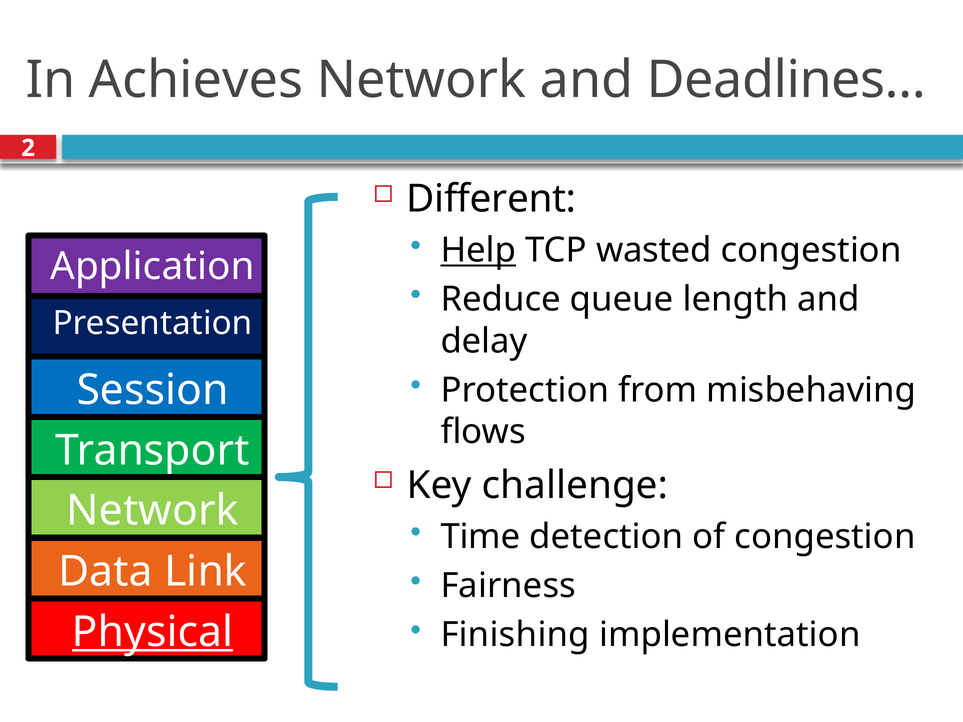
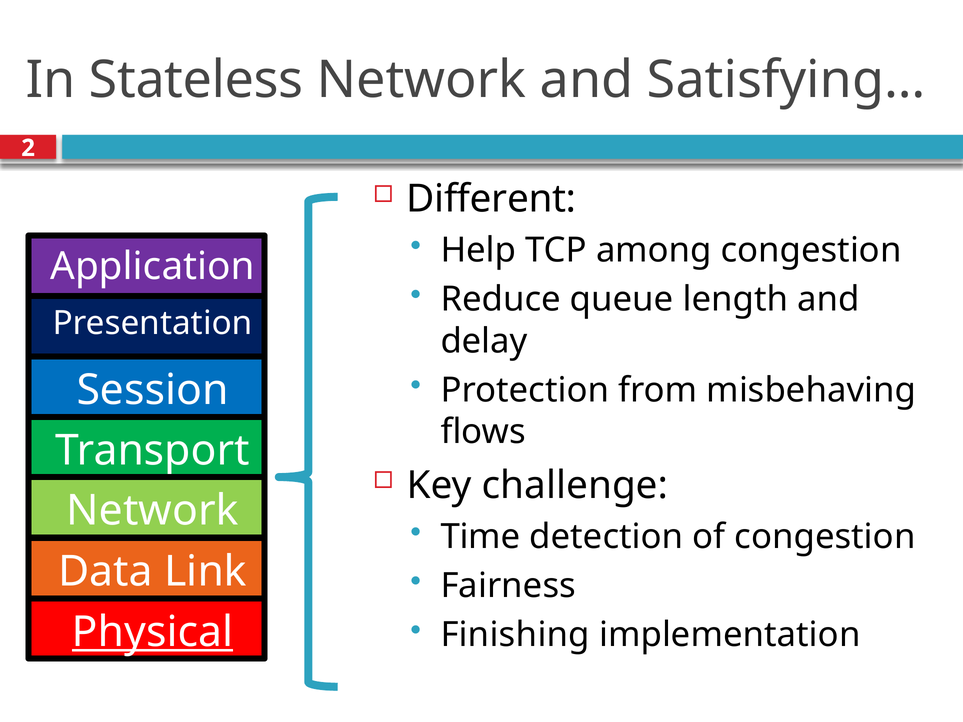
Achieves: Achieves -> Stateless (196, 80)
Deadlines…: Deadlines… -> Satisfying… (786, 80)
Help underline: present -> none (478, 250)
wasted: wasted -> among (654, 250)
